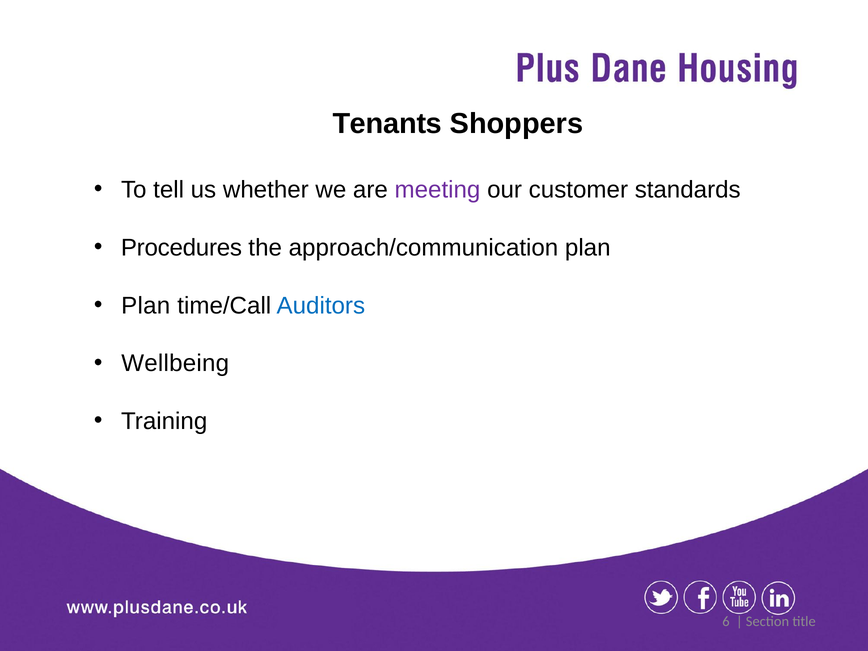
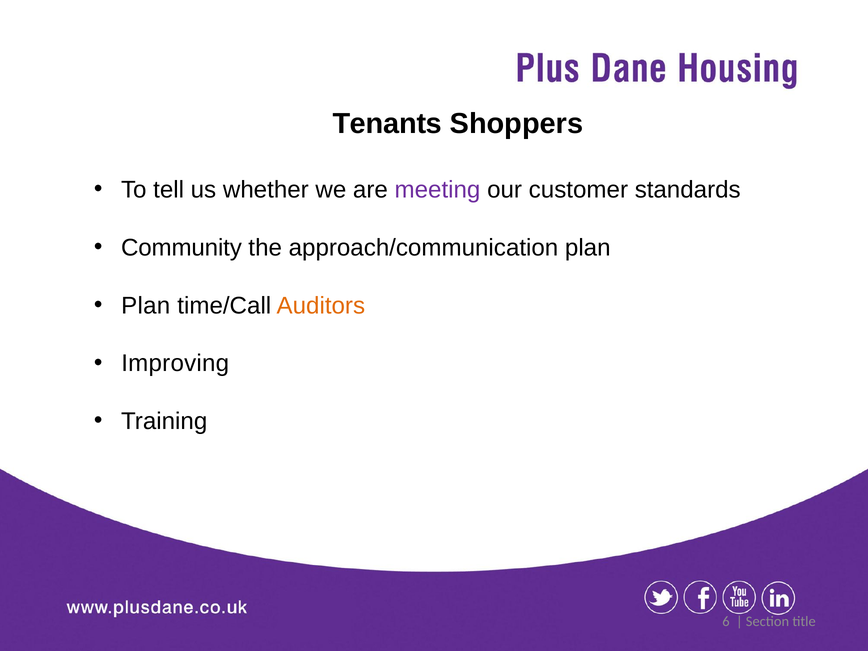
Procedures: Procedures -> Community (181, 248)
Auditors colour: blue -> orange (321, 306)
Wellbeing: Wellbeing -> Improving (175, 363)
